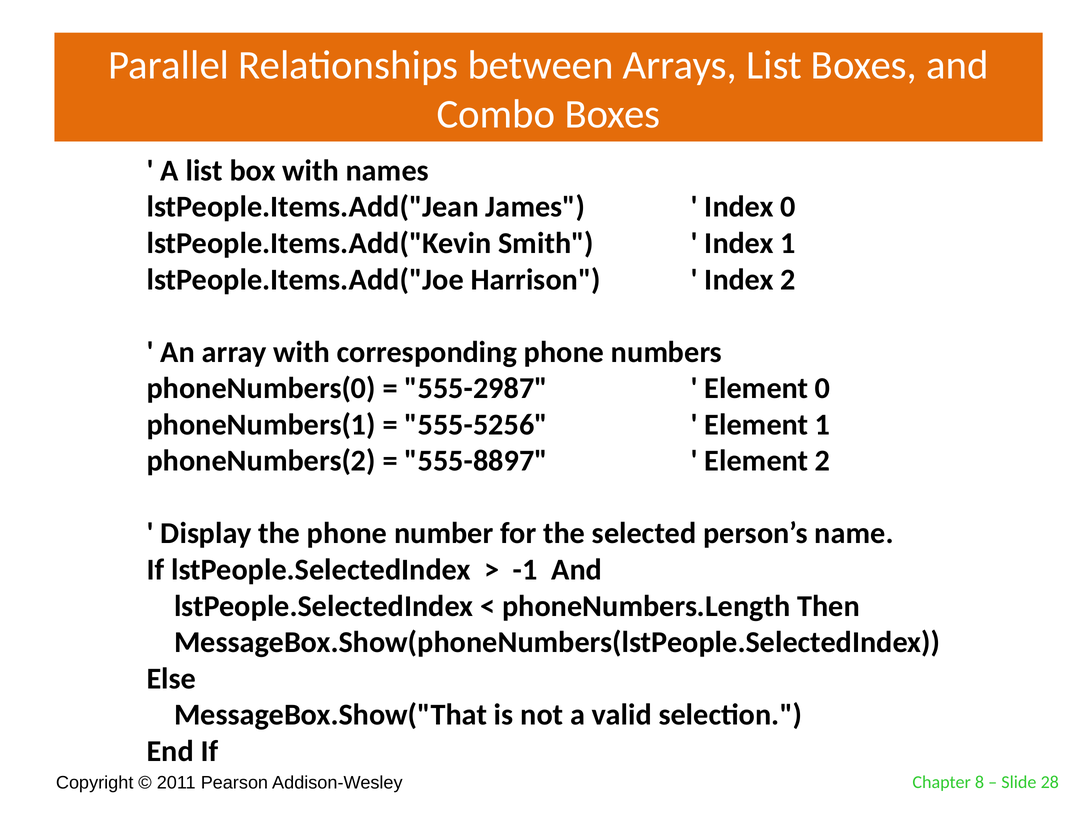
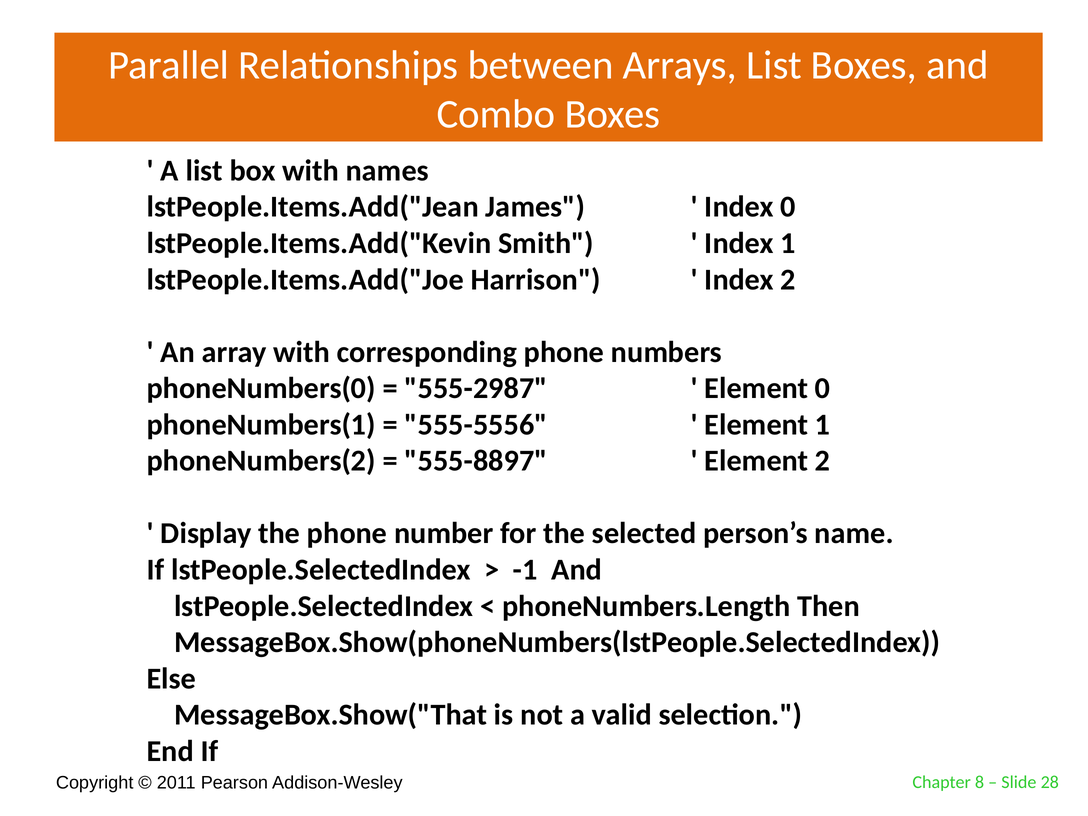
555-5256: 555-5256 -> 555-5556 (476, 425)
